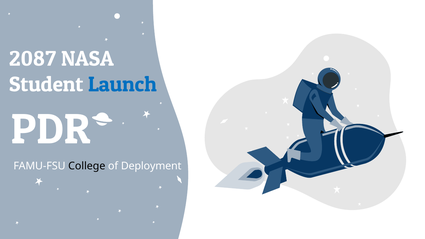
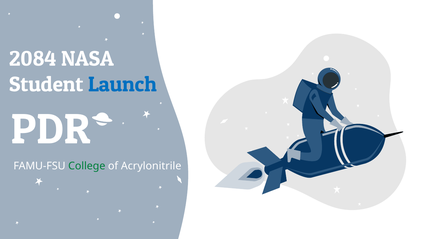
2087: 2087 -> 2084 (33, 59)
College colour: black -> green (87, 166)
Deployment: Deployment -> Acrylonitrile (151, 166)
